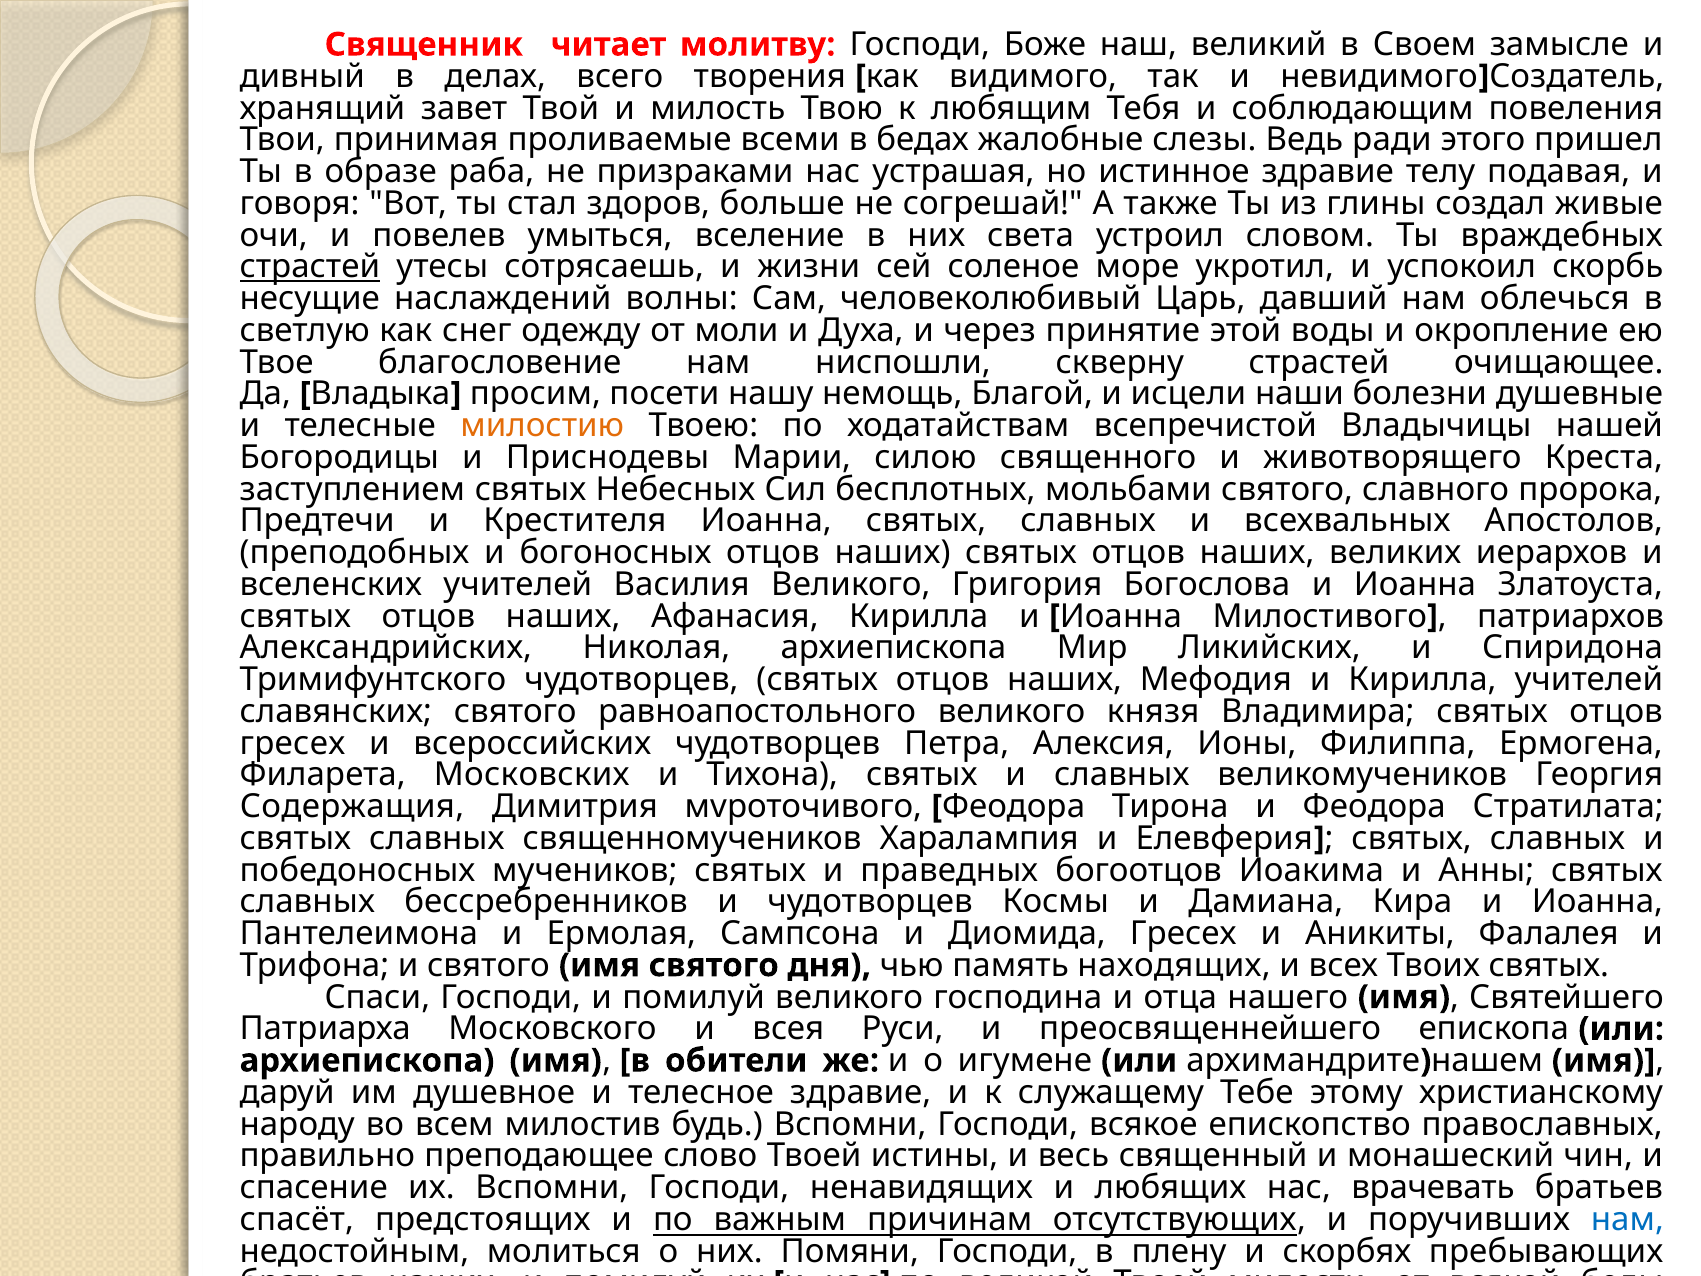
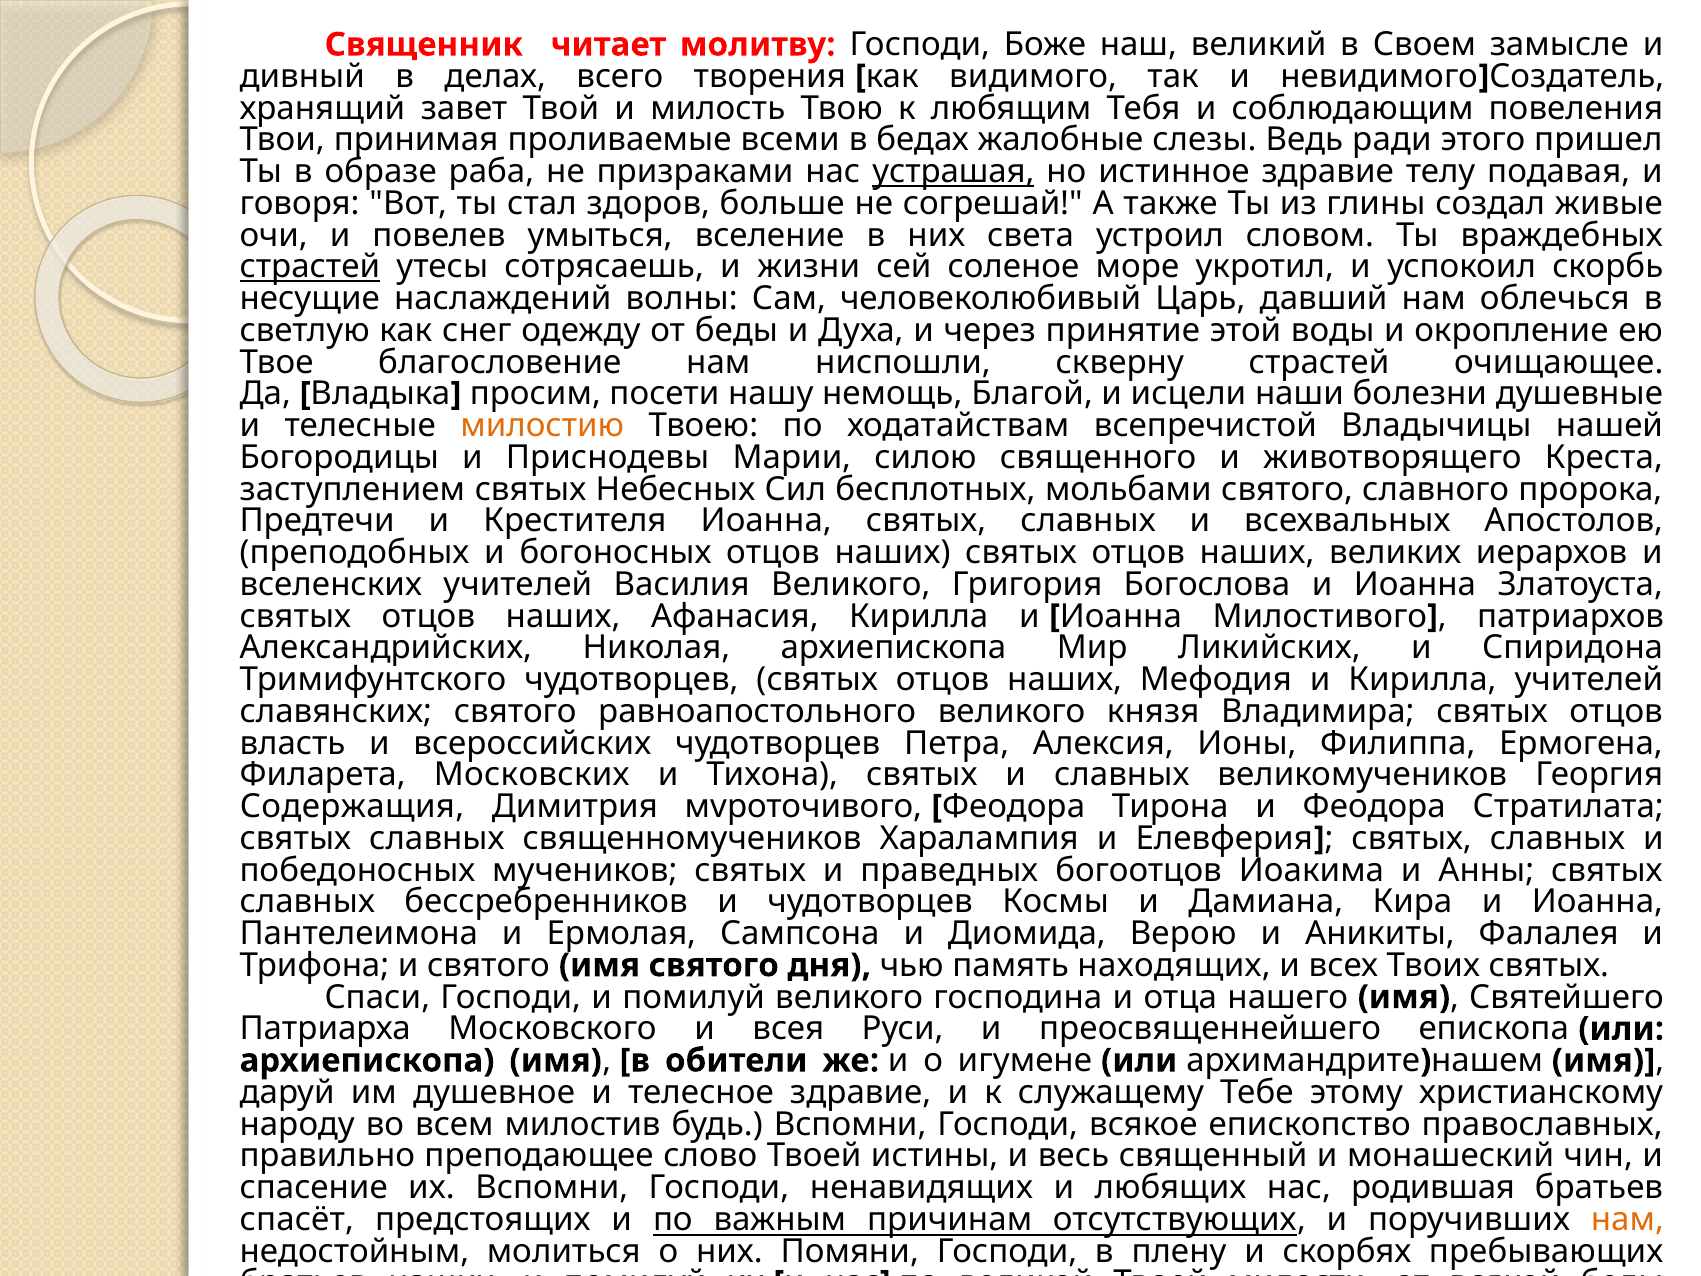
устрашая underline: none -> present (953, 172)
от моли: моли -> беды (736, 330)
гресех: гресех -> власть (293, 743)
Диомида Гресех: Гресех -> Верою (1183, 933)
врачевать: врачевать -> родившая (1433, 1187)
нам colour: blue -> orange (1627, 1219)
